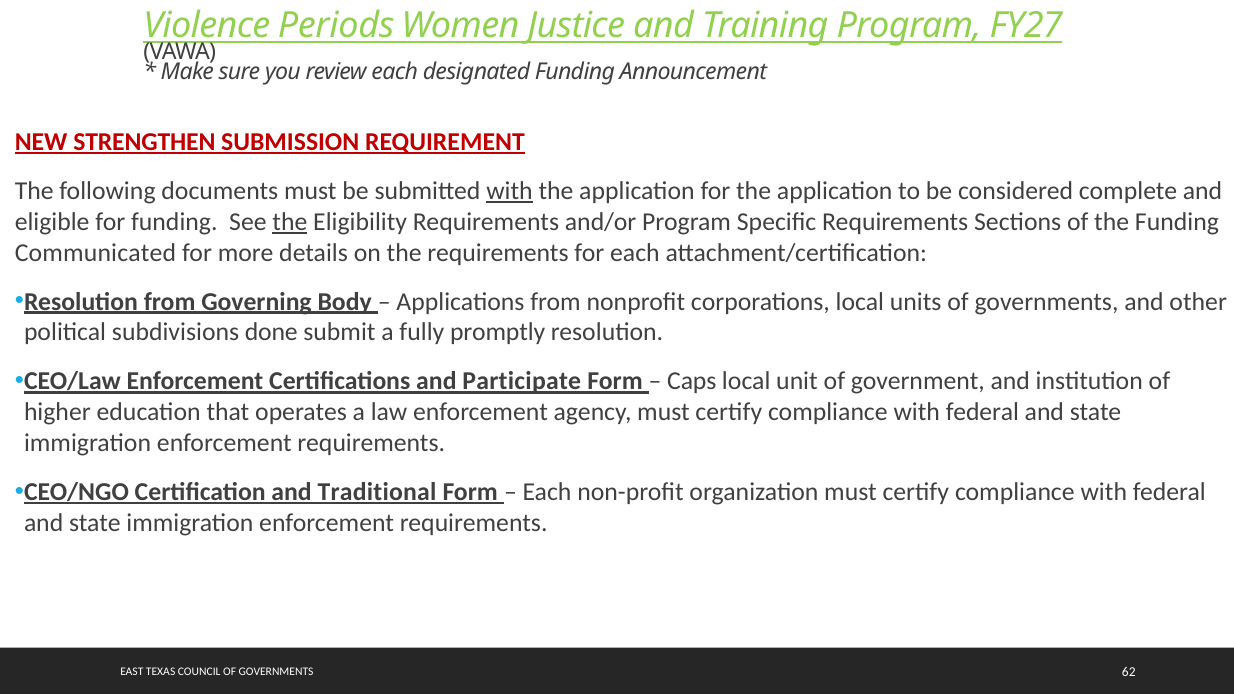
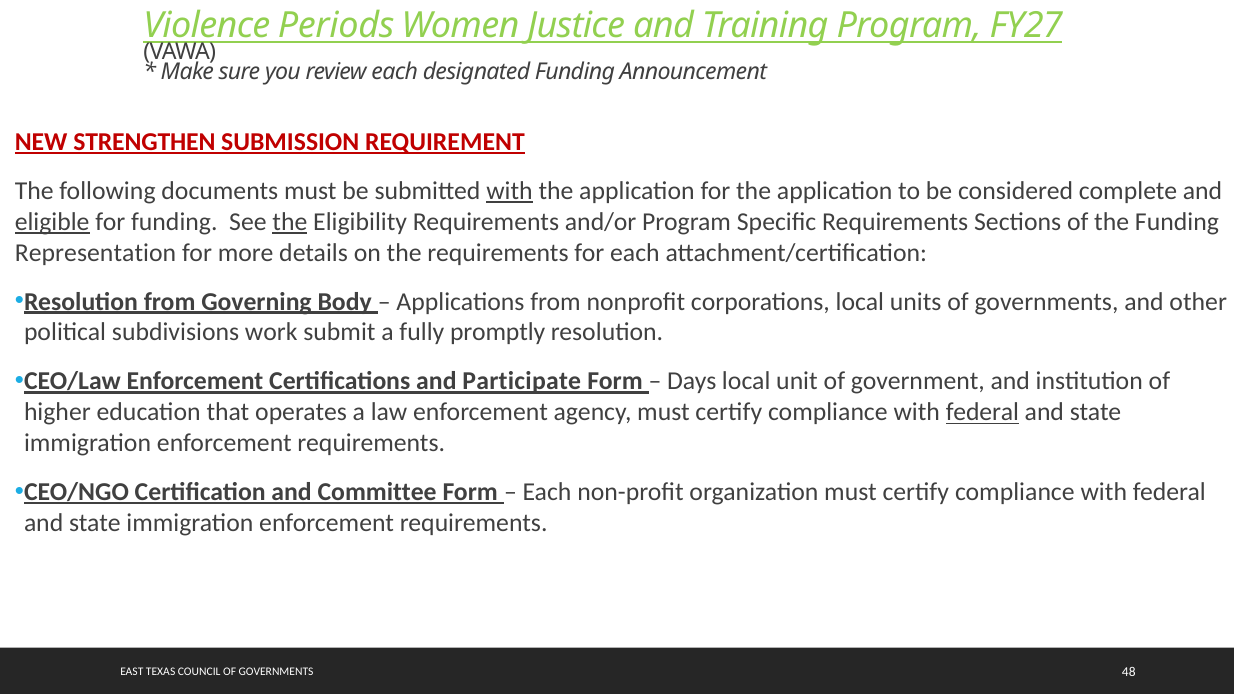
eligible underline: none -> present (52, 222)
Communicated: Communicated -> Representation (96, 253)
done: done -> work (271, 333)
Caps: Caps -> Days (692, 381)
federal underline: none -> present (982, 412)
Traditional: Traditional -> Committee (377, 492)
62: 62 -> 48 (1129, 672)
